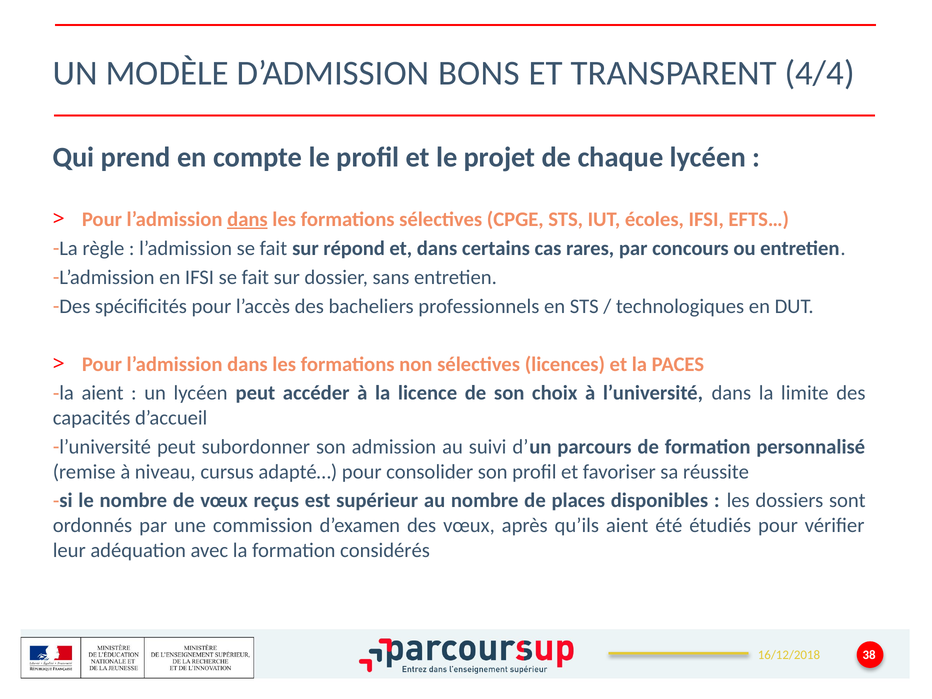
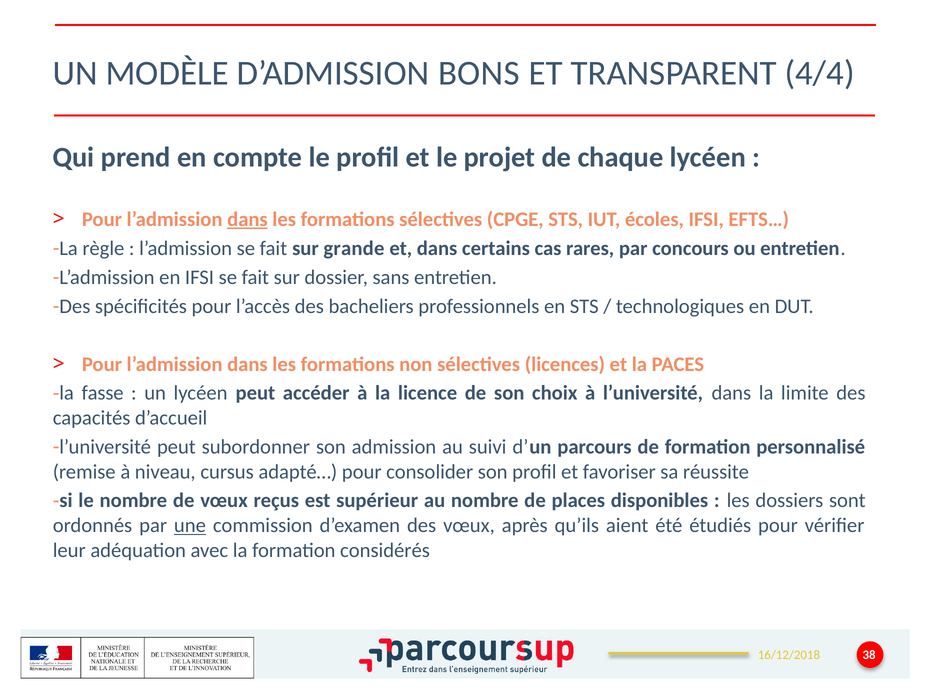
répond: répond -> grande (354, 248)
la aient: aient -> fasse (103, 393)
une underline: none -> present (190, 525)
